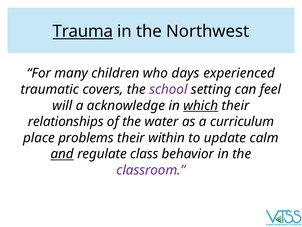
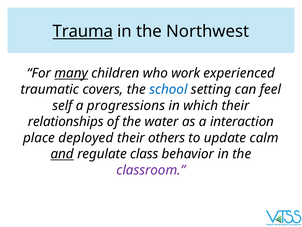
many underline: none -> present (71, 73)
days: days -> work (186, 73)
school colour: purple -> blue (168, 89)
will: will -> self (62, 105)
acknowledge: acknowledge -> progressions (126, 105)
which underline: present -> none (201, 105)
curriculum: curriculum -> interaction (242, 121)
problems: problems -> deployed (86, 138)
within: within -> others (167, 138)
